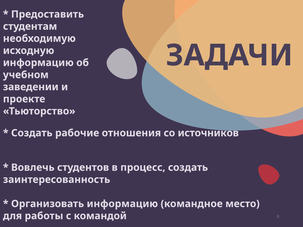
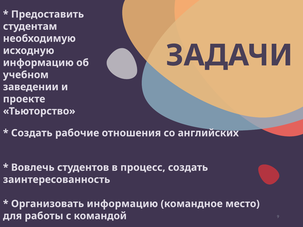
источников: источников -> английских (208, 133)
